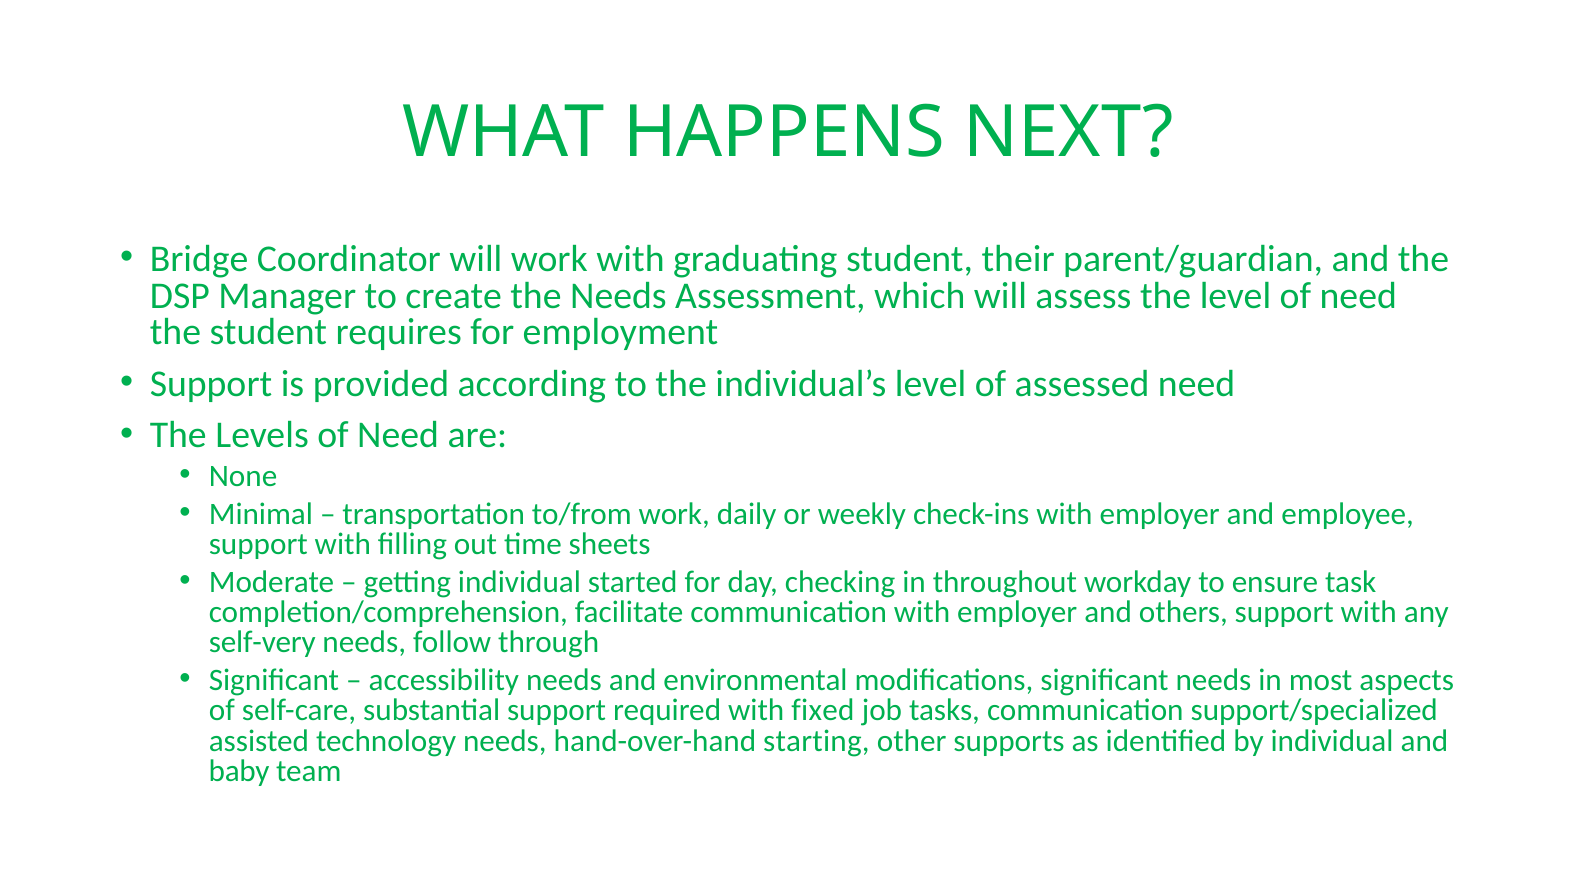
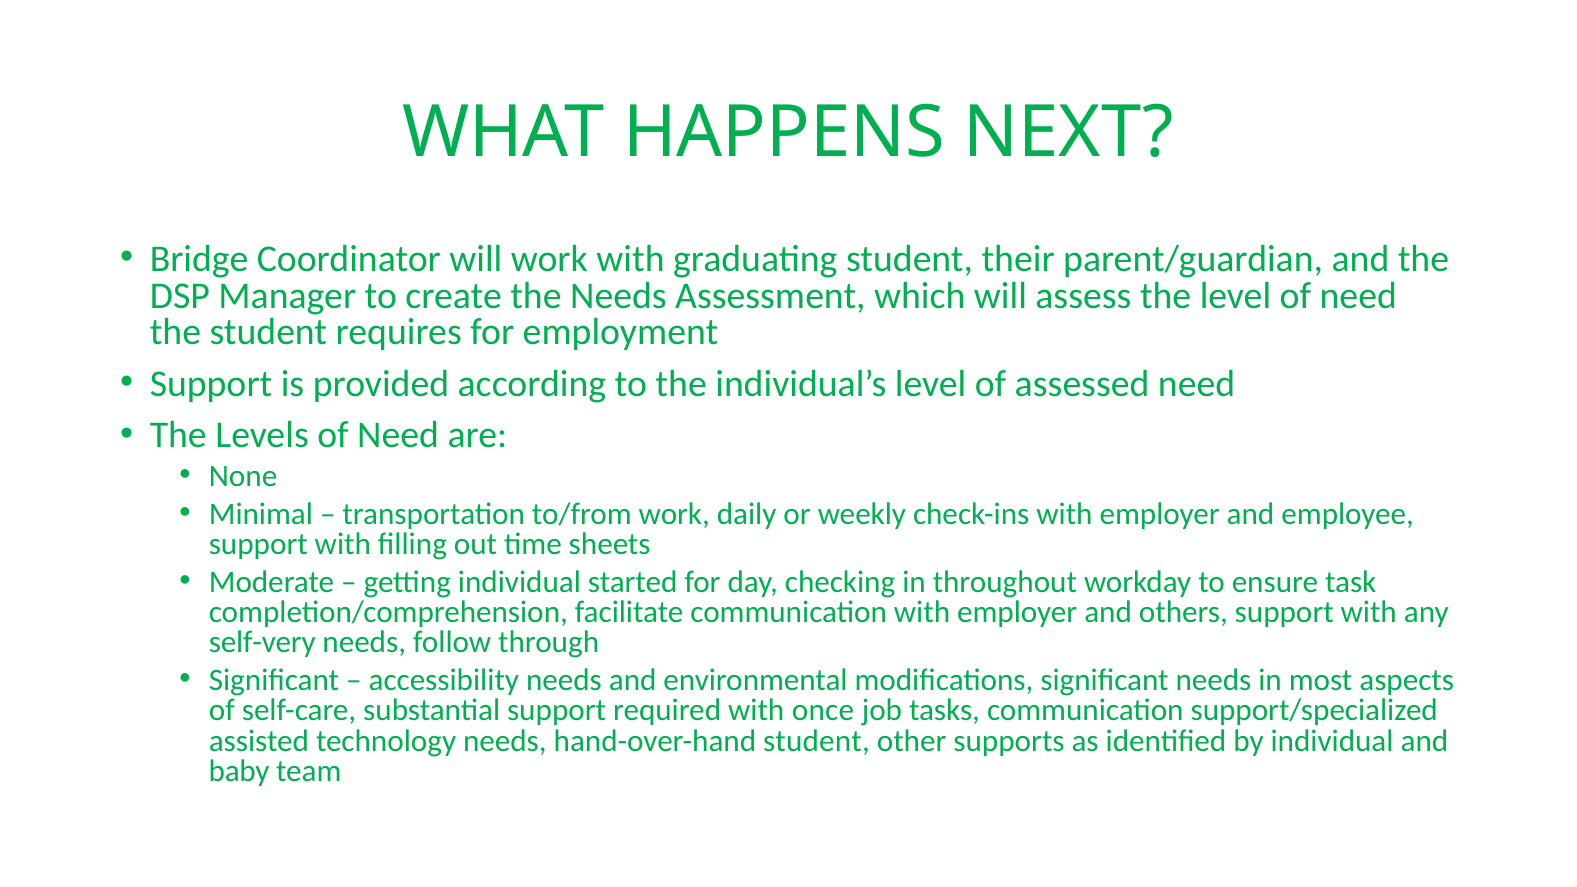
fixed: fixed -> once (823, 711)
hand-over-hand starting: starting -> student (816, 741)
